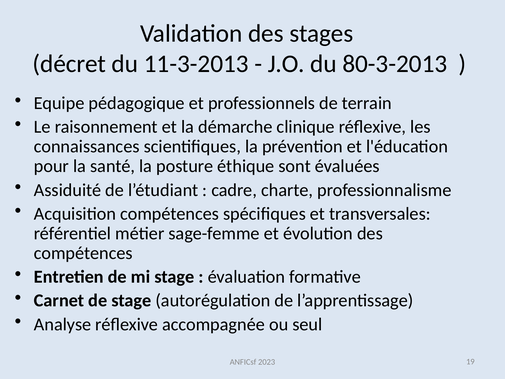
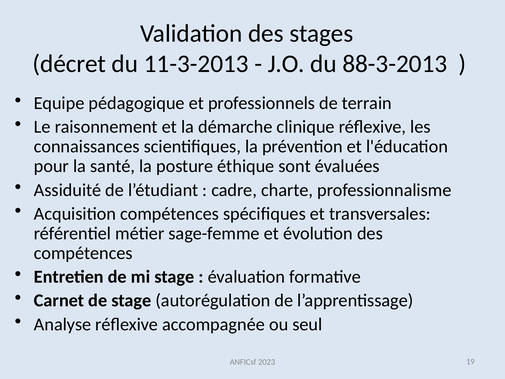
80-3-2013: 80-3-2013 -> 88-3-2013 (395, 64)
